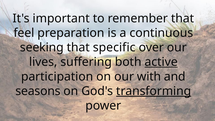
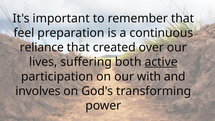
seeking: seeking -> reliance (42, 47)
specific: specific -> created (114, 47)
seasons: seasons -> involves (38, 91)
transforming underline: present -> none (154, 91)
